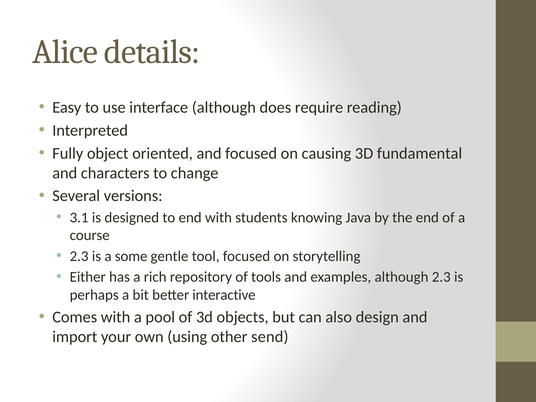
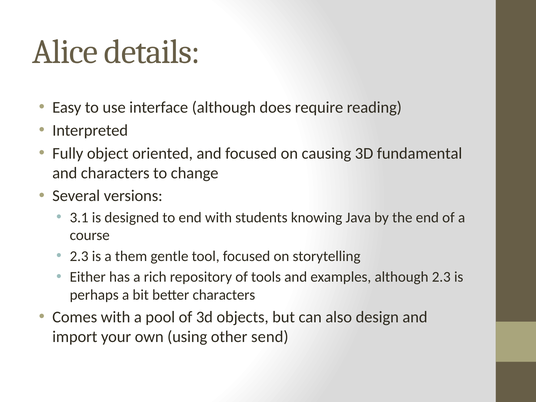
some: some -> them (131, 256)
better interactive: interactive -> characters (224, 295)
